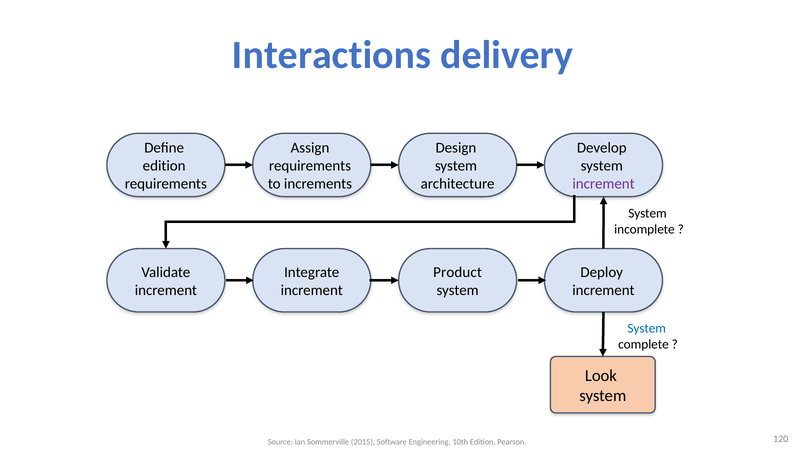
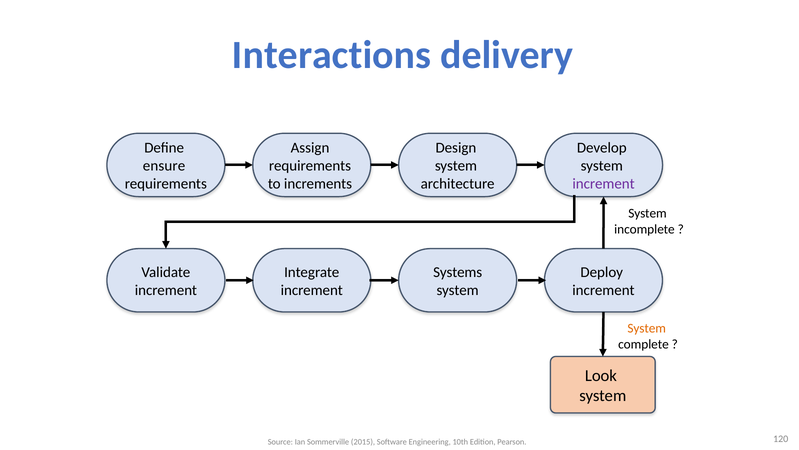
edition: edition -> ensure (164, 166)
Product: Product -> Systems (458, 272)
System colour: blue -> orange (647, 328)
